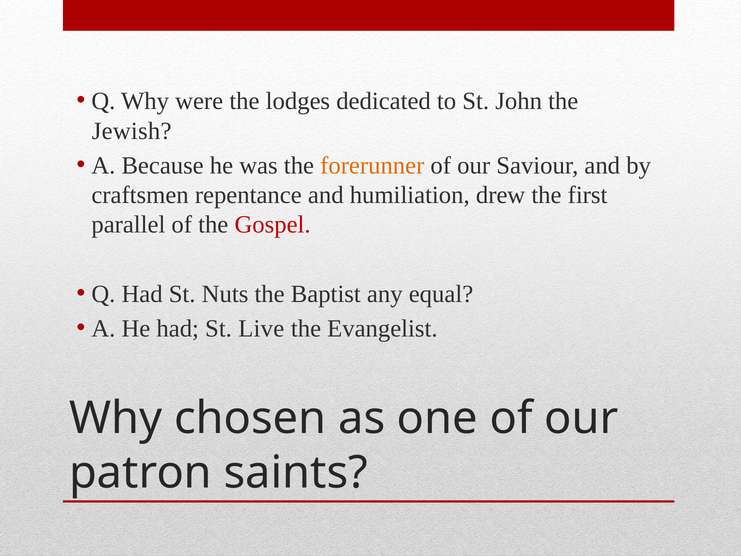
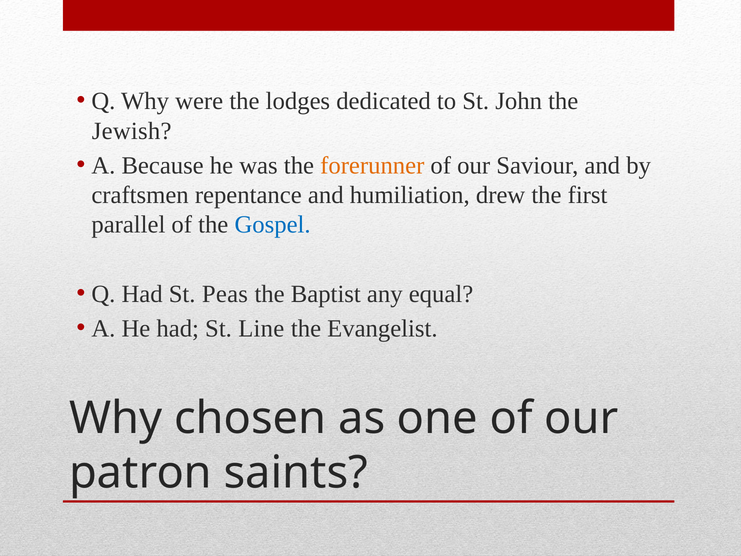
Gospel colour: red -> blue (273, 225)
Nuts: Nuts -> Peas (225, 294)
Live: Live -> Line (261, 328)
